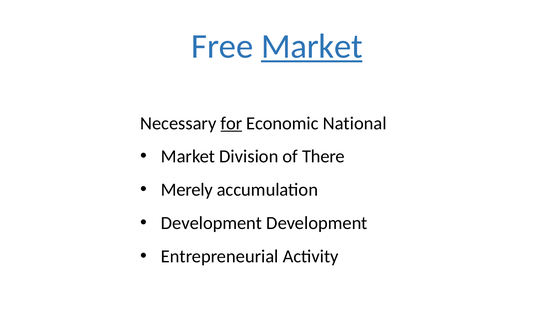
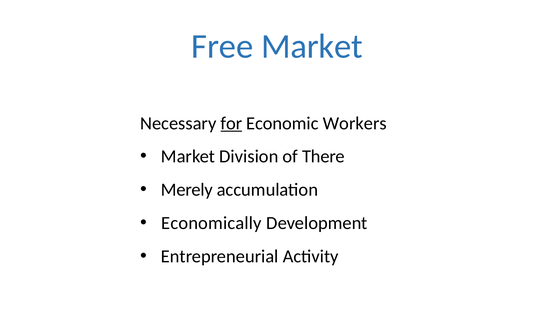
Market underline: present -> none (312, 46)
National: National -> Workers (355, 123)
Development: Development -> Economically (211, 223)
